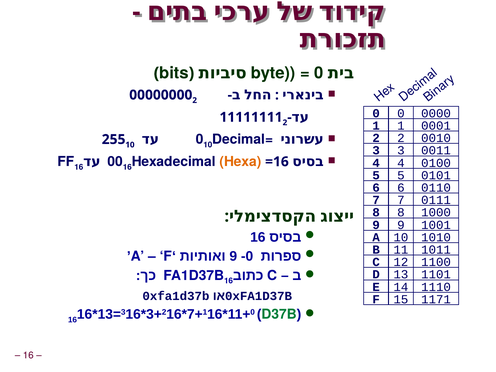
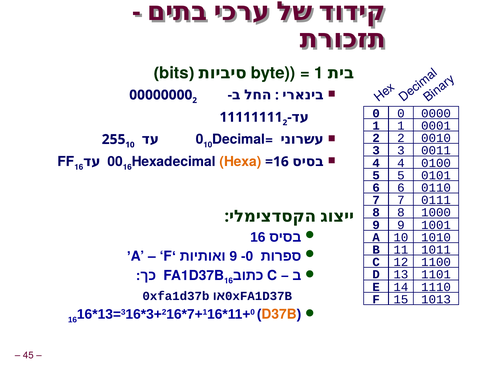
0: 0 -> 1 (319, 73)
1171: 1171 -> 1013 (436, 299)
D37B colour: green -> orange (279, 314)
16: 16 -> 45 (28, 355)
